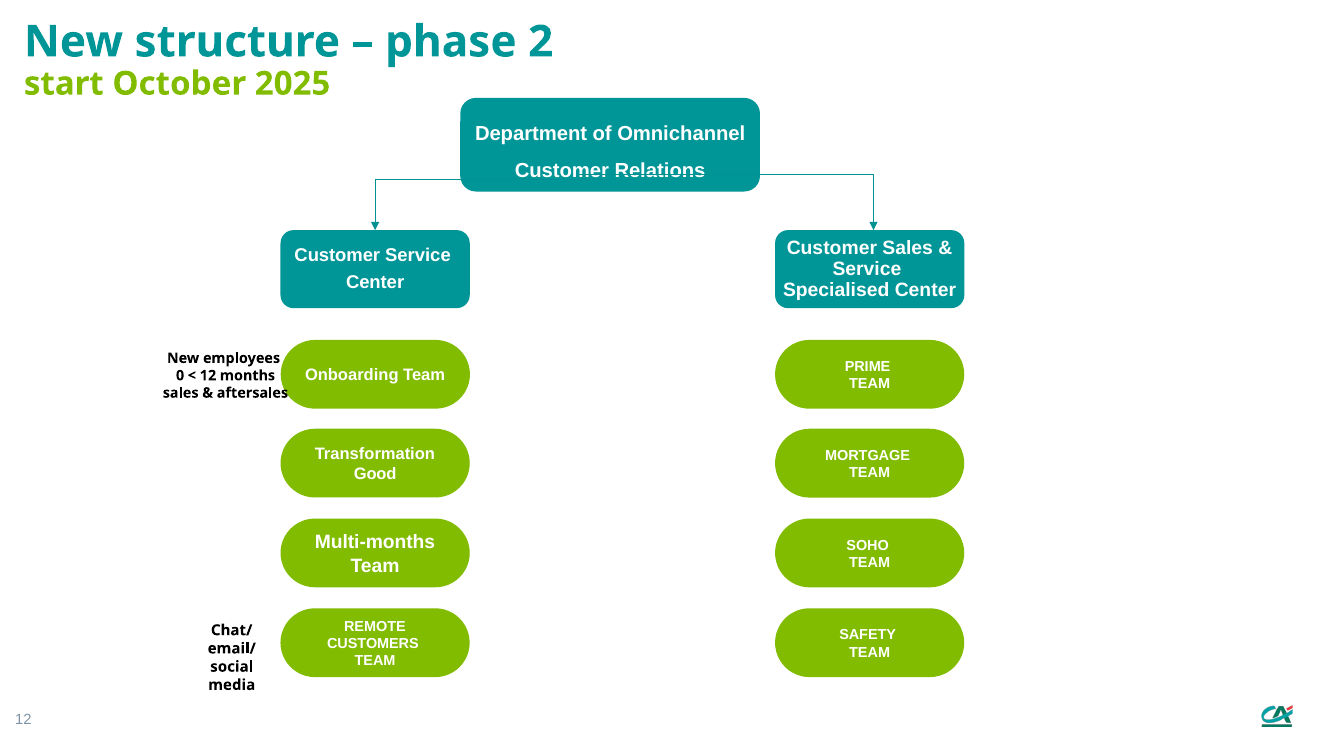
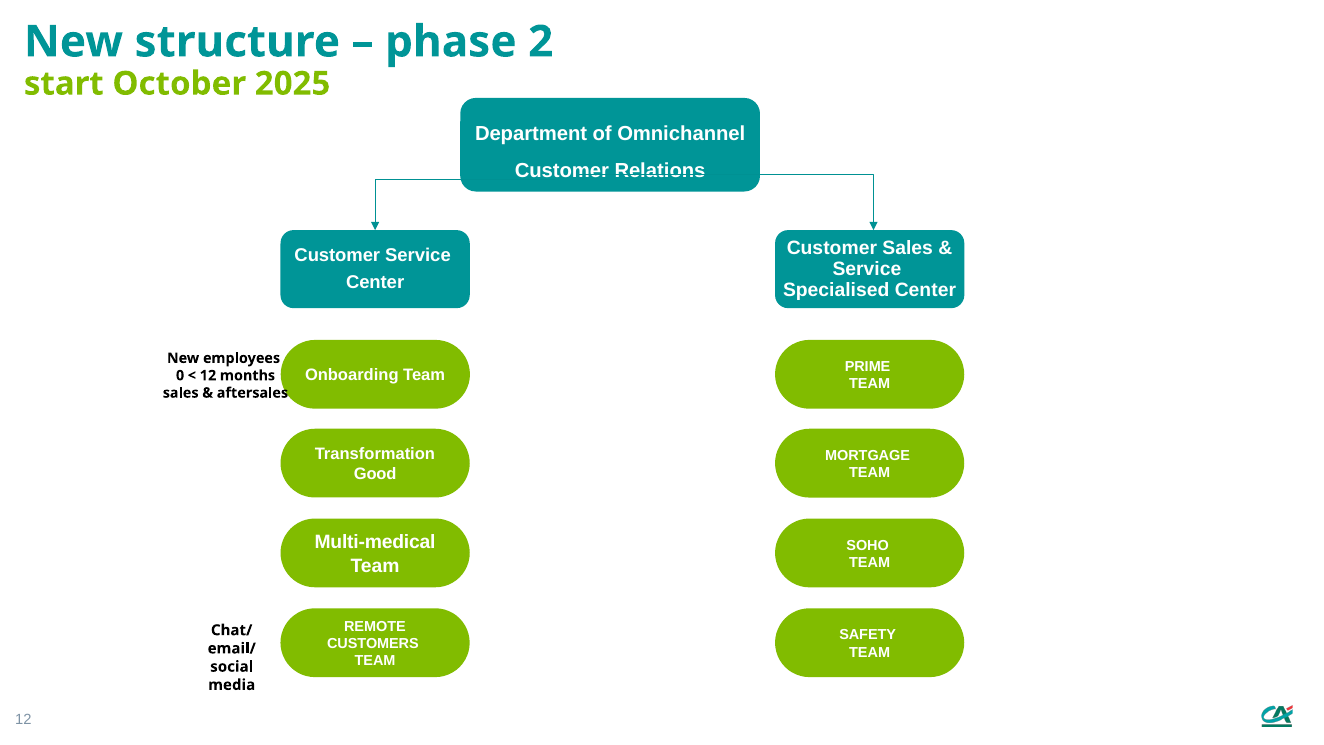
Multi-months: Multi-months -> Multi-medical (375, 542)
